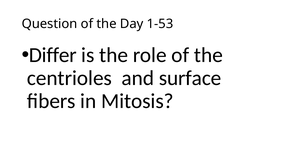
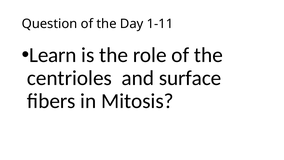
1-53: 1-53 -> 1-11 (160, 24)
Differ: Differ -> Learn (53, 55)
